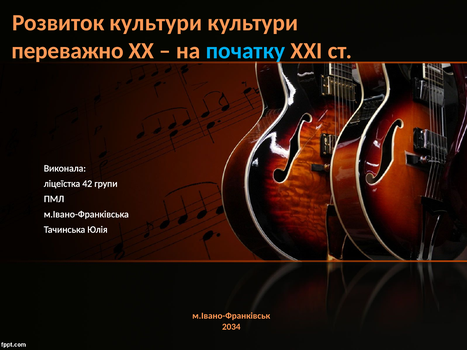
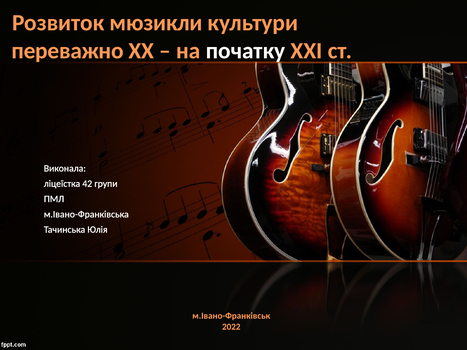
Розвиток культури: культури -> мюзикли (156, 23)
початку colour: light blue -> white (245, 51)
2034: 2034 -> 2022 (231, 327)
